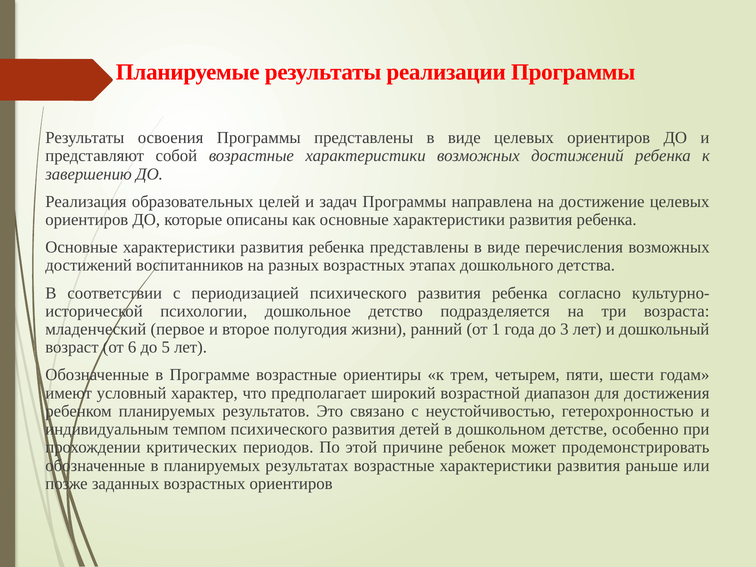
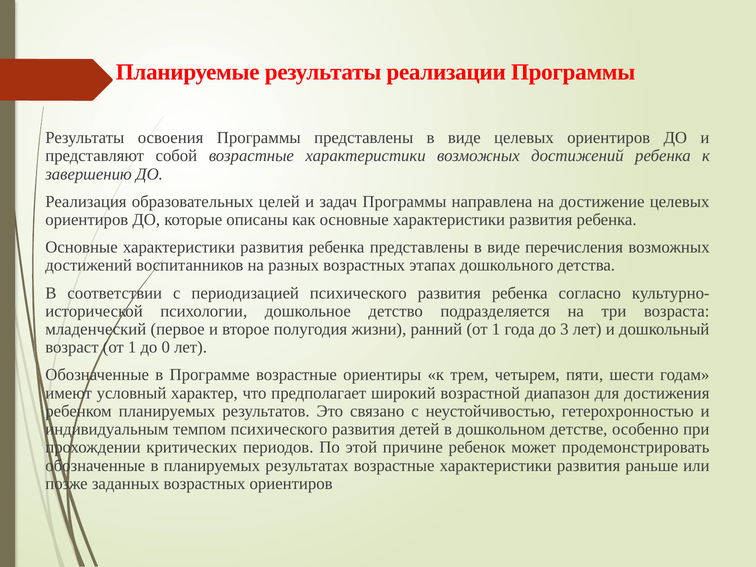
возраст от 6: 6 -> 1 (132, 347)
5: 5 -> 0 (166, 347)
